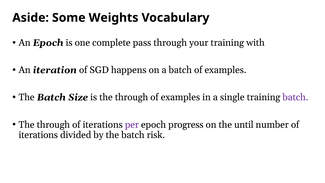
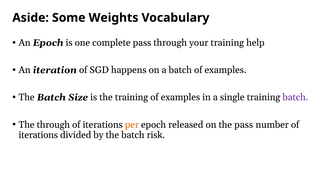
with: with -> help (255, 43)
is the through: through -> training (132, 97)
per colour: purple -> orange (132, 125)
progress: progress -> released (186, 125)
the until: until -> pass (244, 125)
